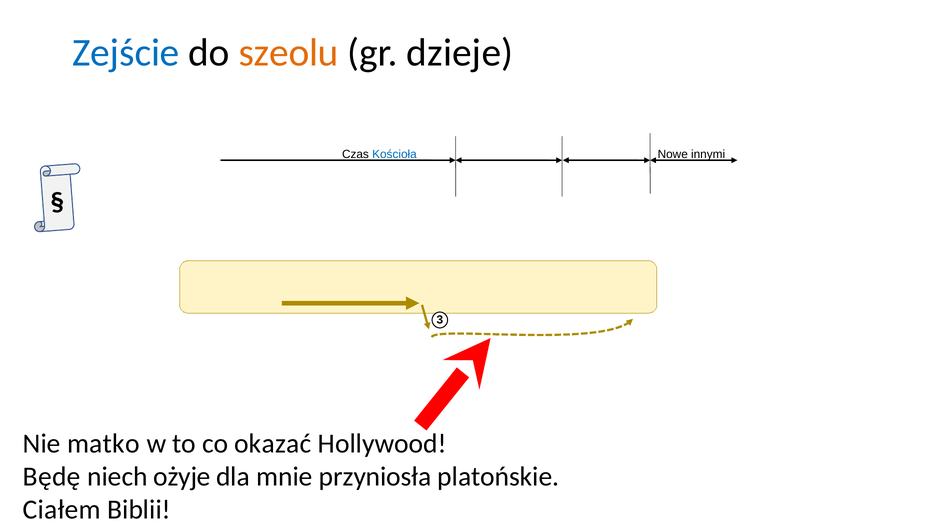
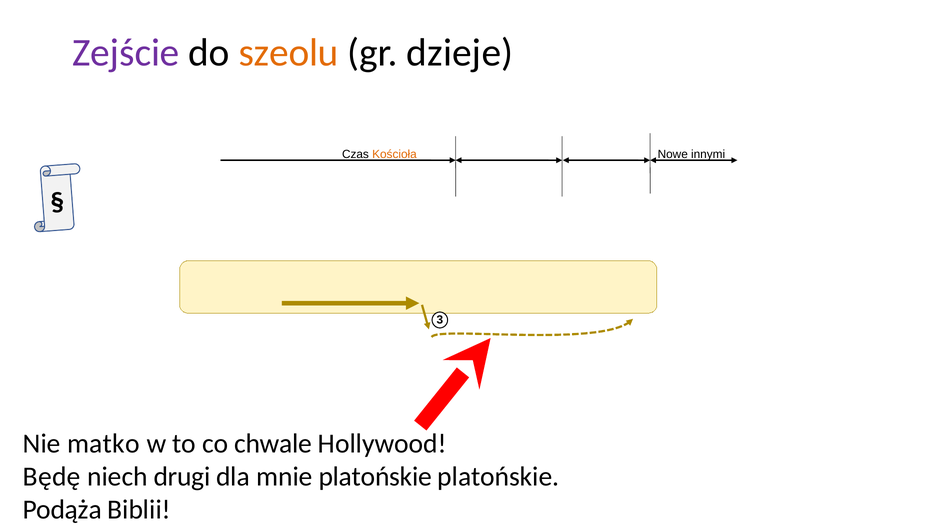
Zejście colour: blue -> purple (126, 53)
Kościoła colour: blue -> orange (394, 154)
okazać: okazać -> chwale (273, 444)
ożyje: ożyje -> drugi (182, 477)
mnie przyniosła: przyniosła -> platońskie (375, 477)
Ciałem: Ciałem -> Podąża (62, 510)
